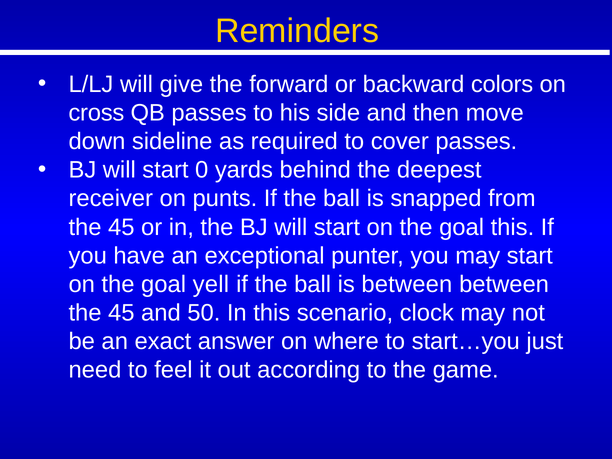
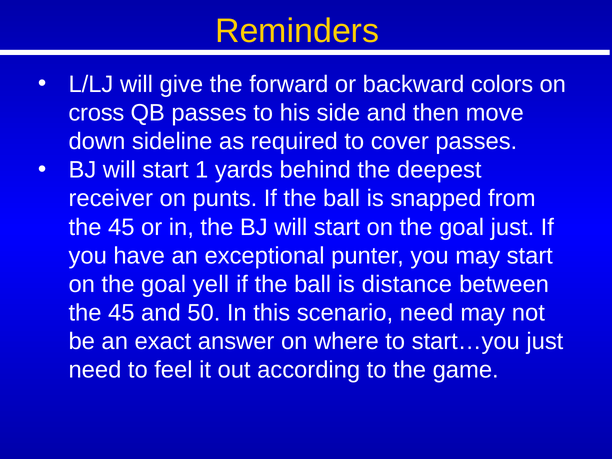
0: 0 -> 1 (202, 170)
goal this: this -> just (512, 227)
is between: between -> distance (407, 284)
scenario clock: clock -> need (427, 313)
